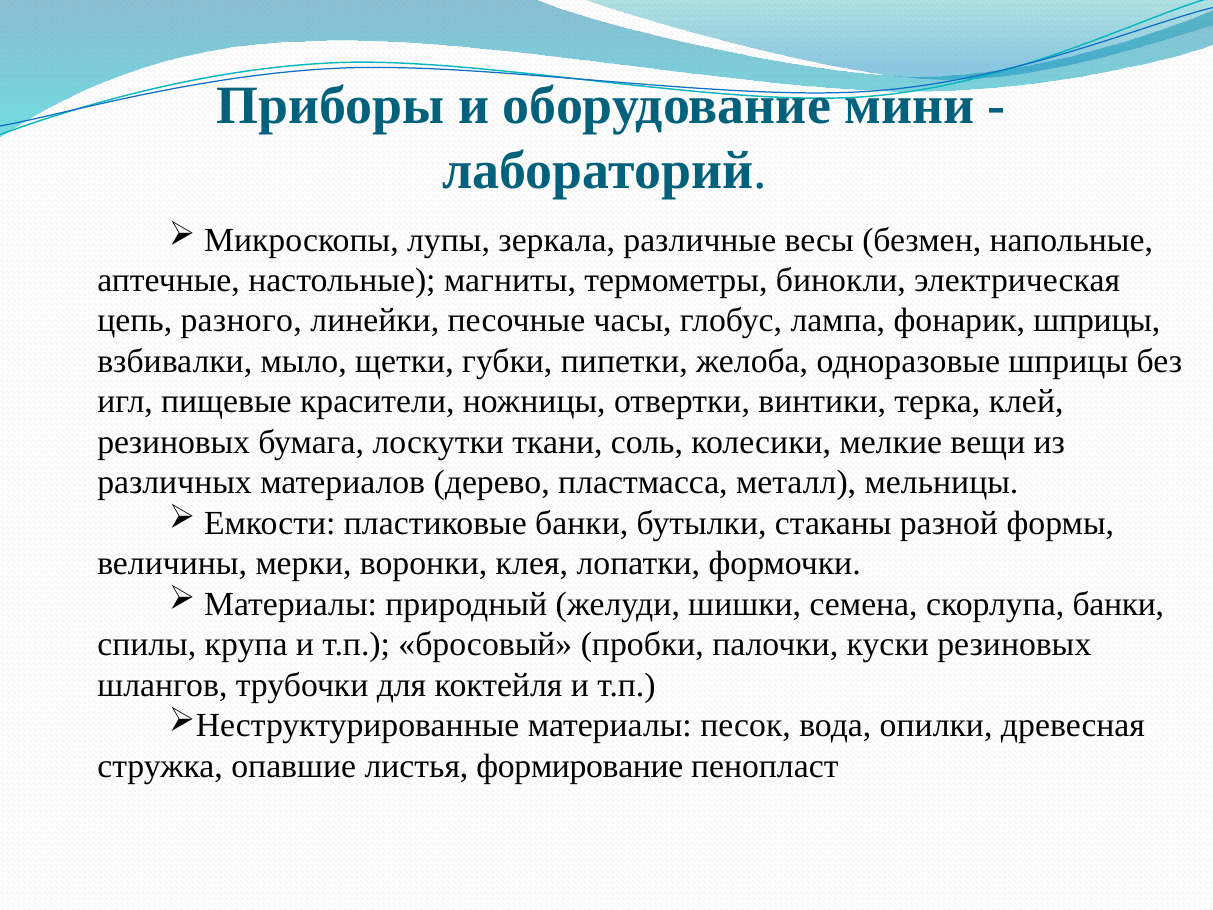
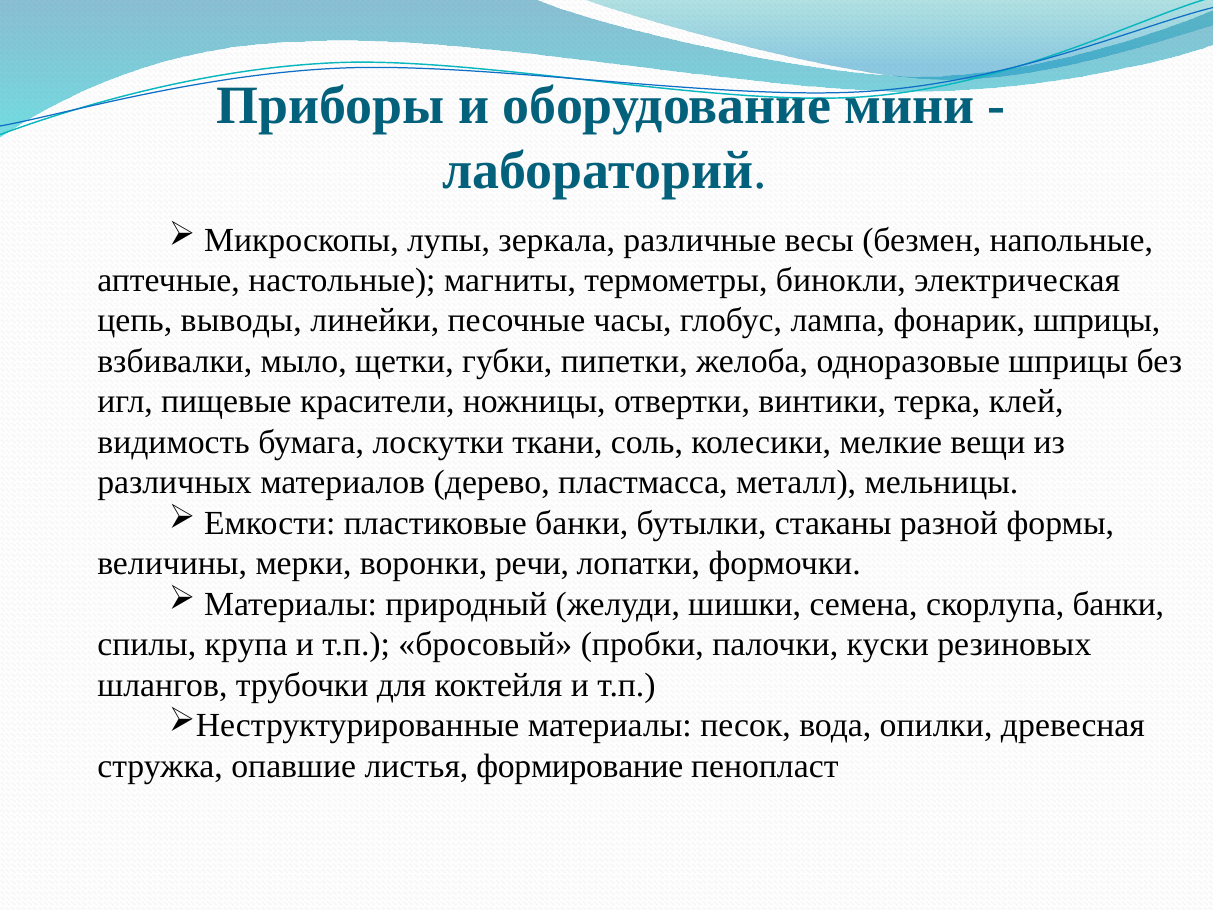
разного: разного -> выводы (241, 321)
резиновых: резиновых -> видимость (174, 442)
клея: клея -> речи (532, 563)
